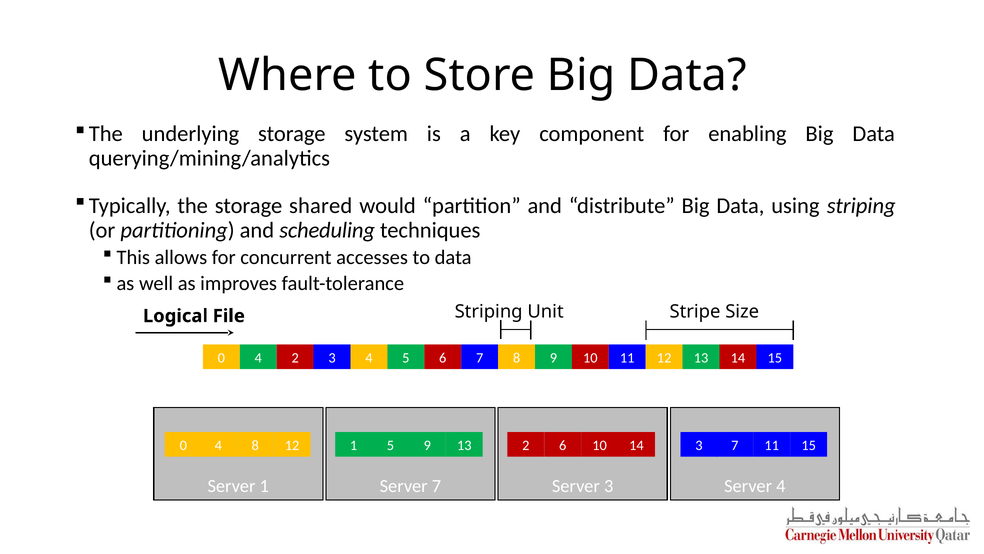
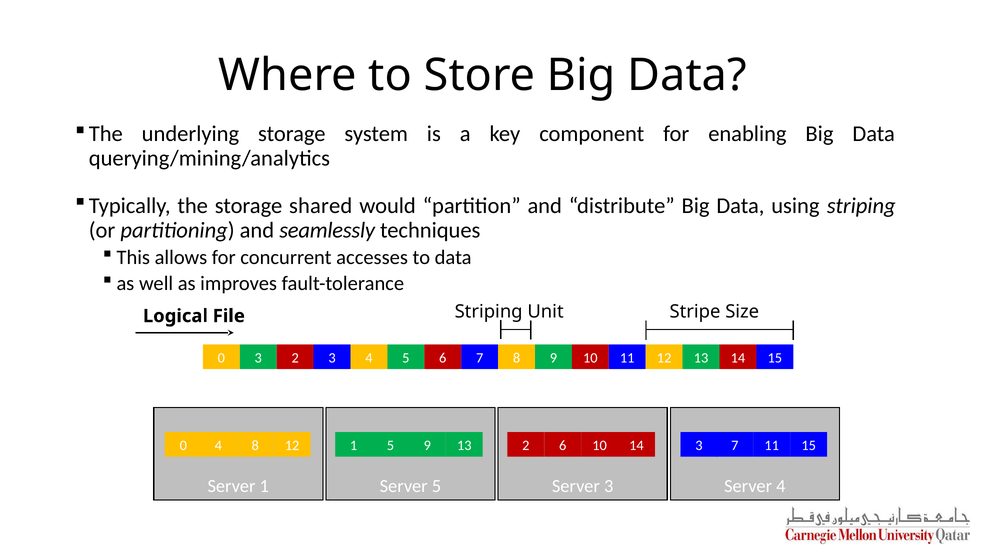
scheduling: scheduling -> seamlessly (327, 230)
0 4: 4 -> 3 (258, 357)
Server 7: 7 -> 5 (436, 486)
